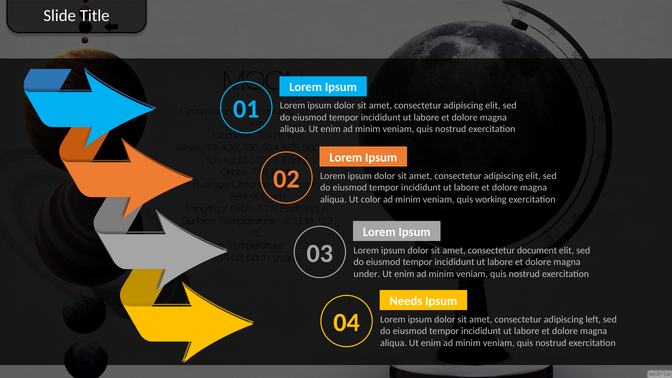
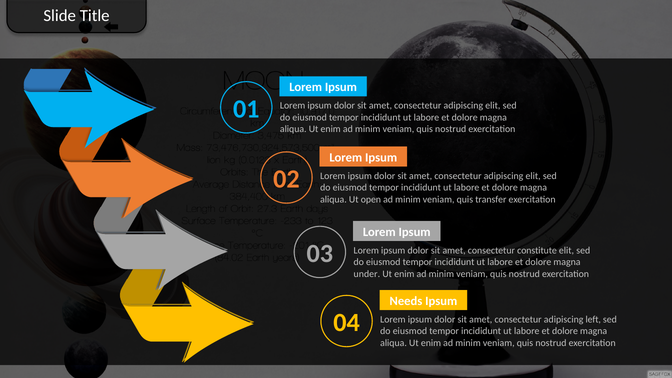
color: color -> open (371, 199)
working: working -> transfer (491, 199)
document: document -> constitute (537, 250)
